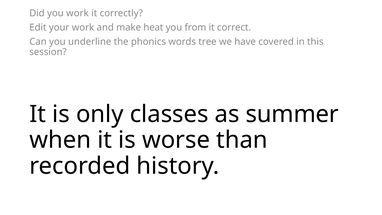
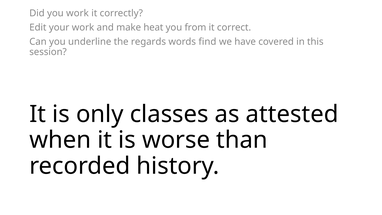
phonics: phonics -> regards (148, 42)
tree: tree -> find (207, 42)
summer: summer -> attested (292, 114)
